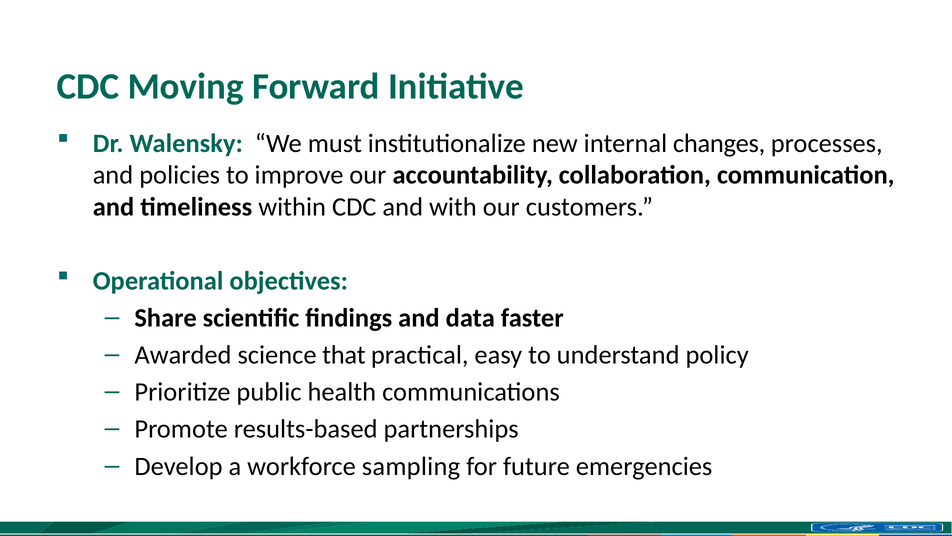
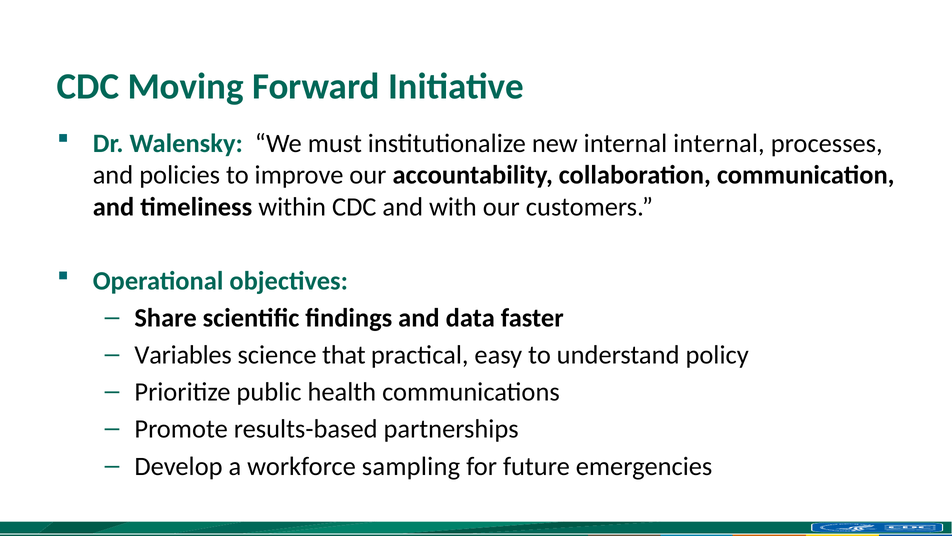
internal changes: changes -> internal (719, 143)
Awarded: Awarded -> Variables (183, 355)
